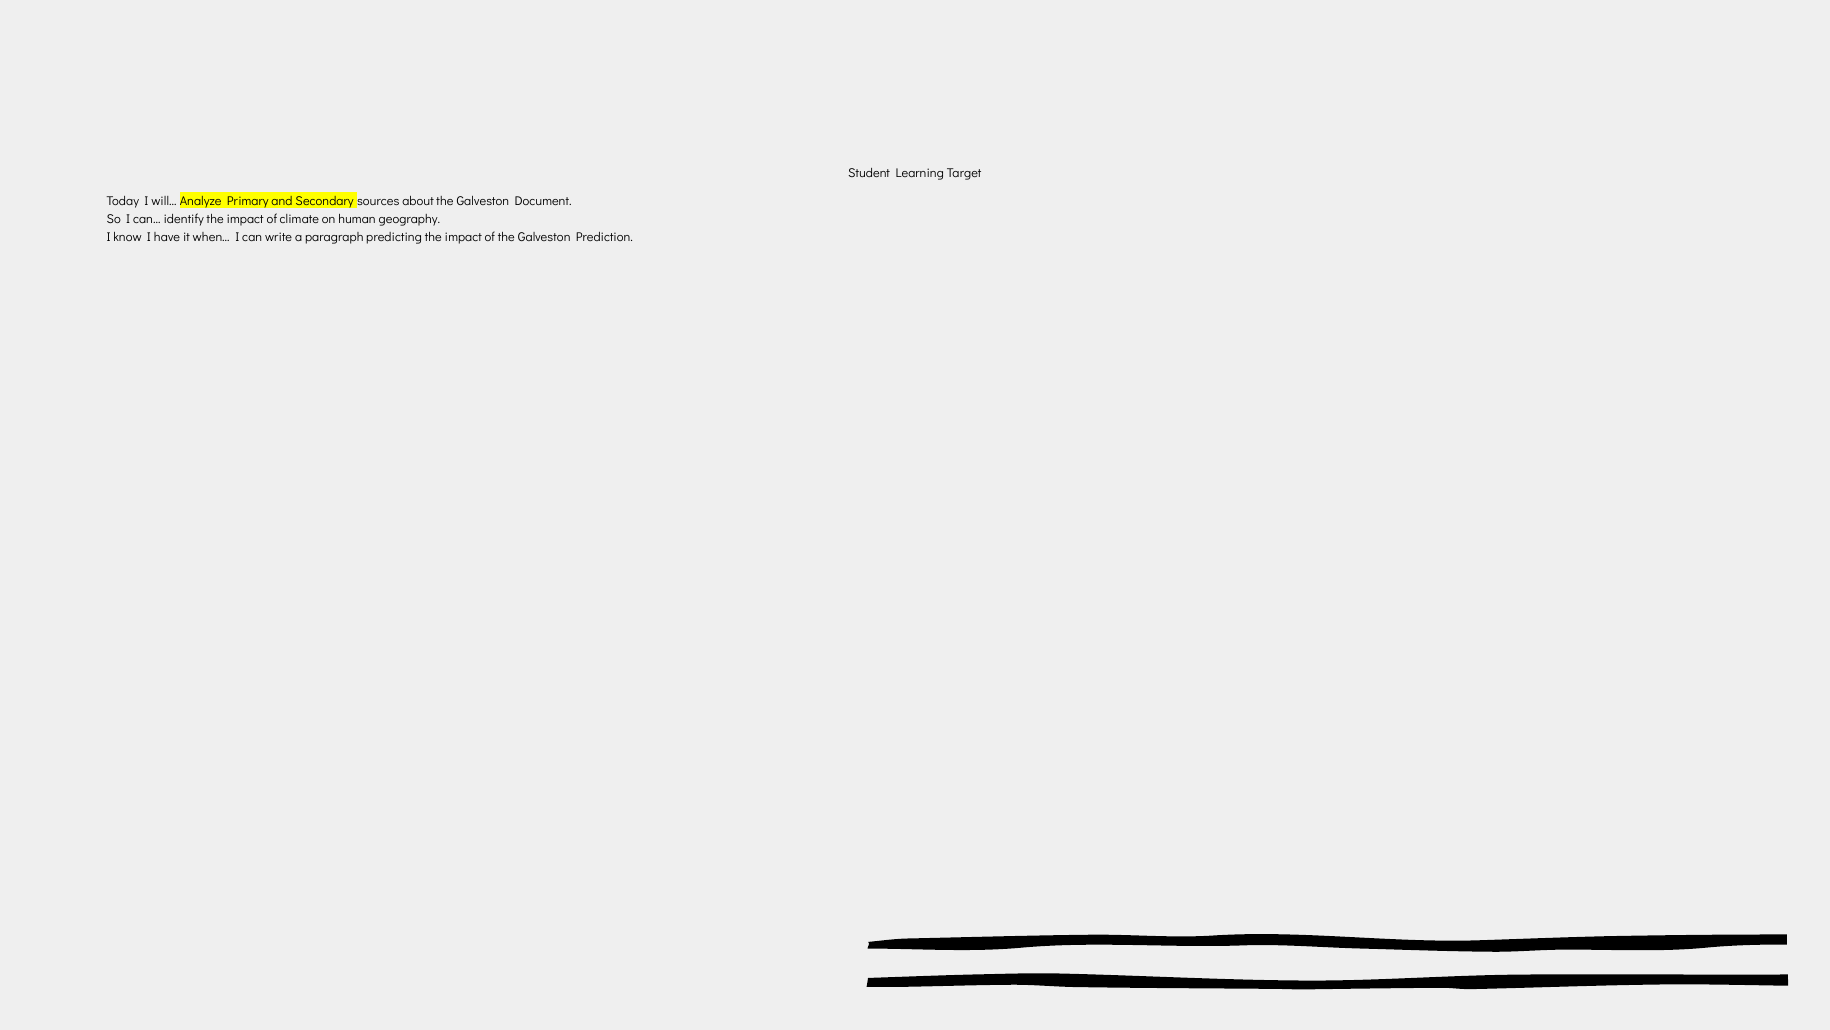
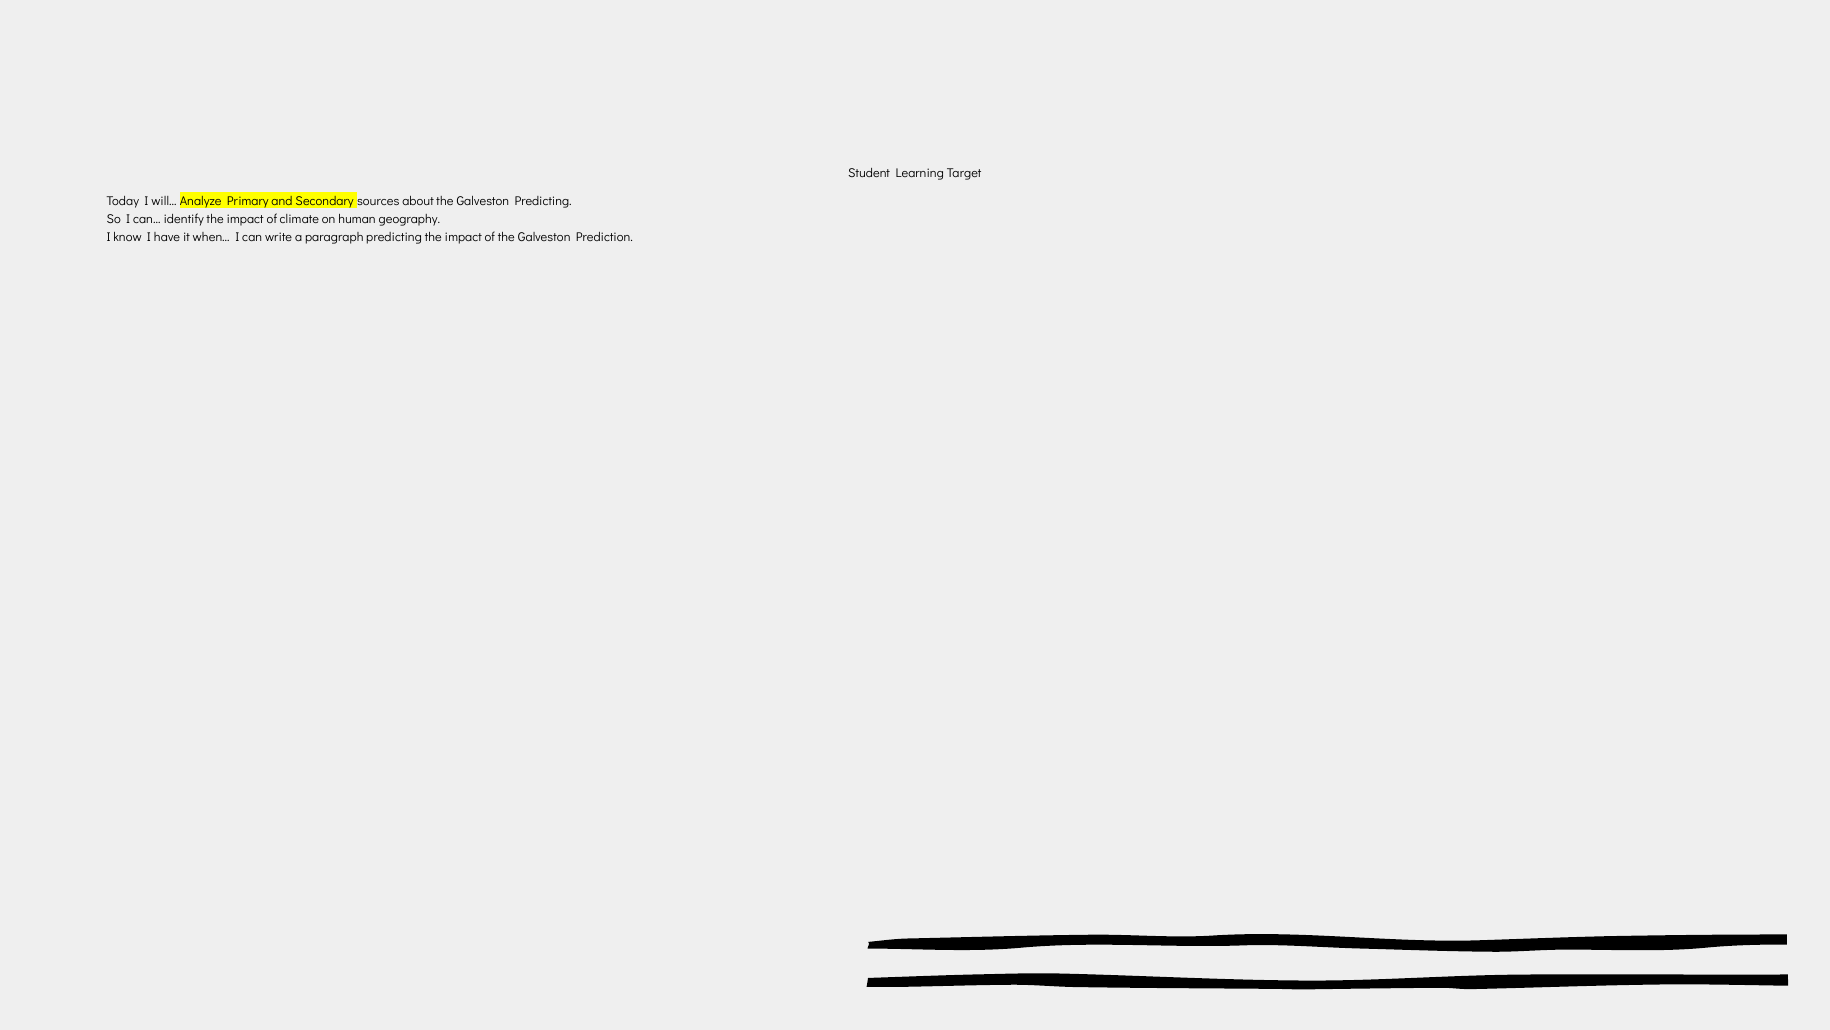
Galveston Document: Document -> Predicting (543, 201)
